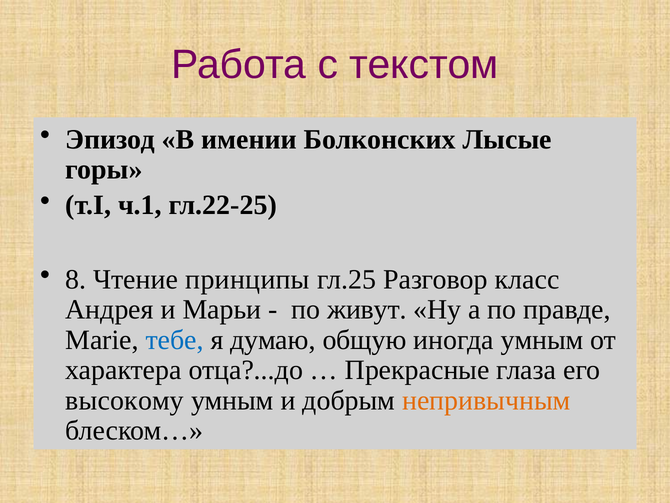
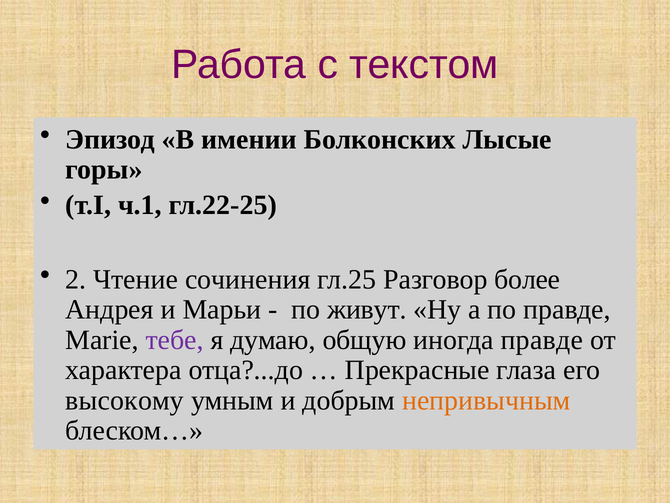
8: 8 -> 2 (76, 279)
принципы: принципы -> сочинения (248, 279)
класс: класс -> более (527, 279)
тебе colour: blue -> purple (175, 340)
иногда умным: умным -> правде (542, 340)
